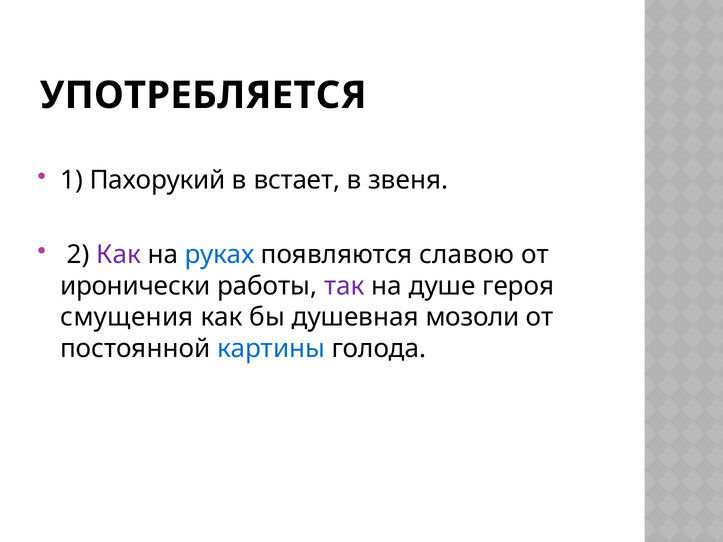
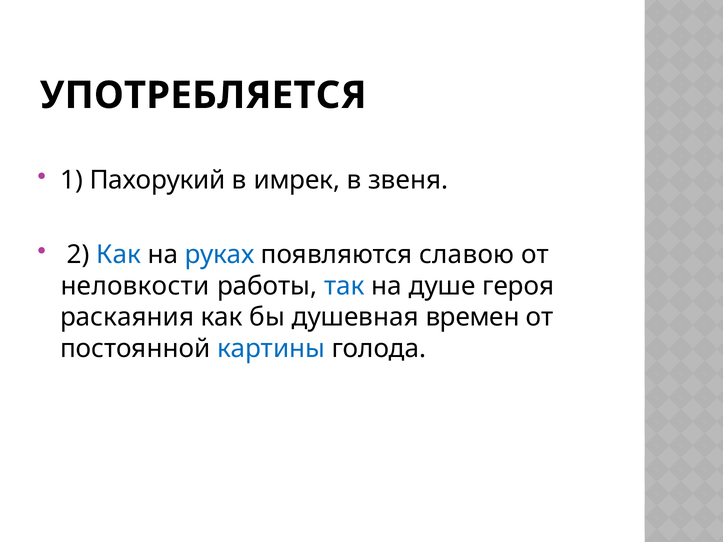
встает: встает -> имрек (297, 180)
Как colour: purple -> blue (119, 255)
иронически: иронически -> неловкости (135, 286)
так colour: purple -> blue (344, 286)
смущения: смущения -> раскаяния (127, 317)
мозоли: мозоли -> времен (473, 317)
